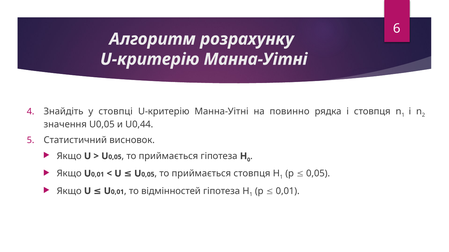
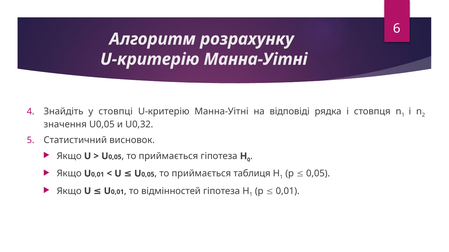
повинно: повинно -> відповіді (290, 112)
U0,44: U0,44 -> U0,32 (139, 125)
приймається стовпця: стовпця -> таблиця (252, 174)
